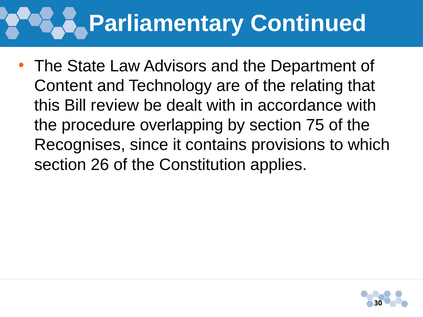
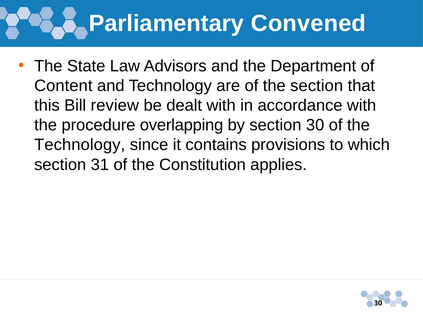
Continued: Continued -> Convened (308, 23)
the relating: relating -> section (317, 86)
section 75: 75 -> 30 (315, 125)
Recognises: Recognises -> Technology (80, 145)
26: 26 -> 31 (100, 165)
